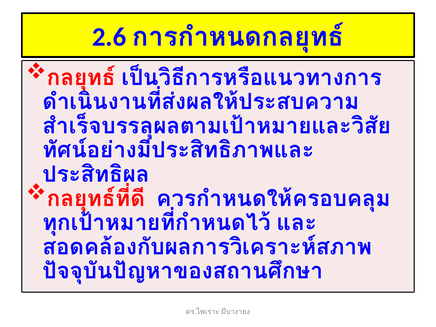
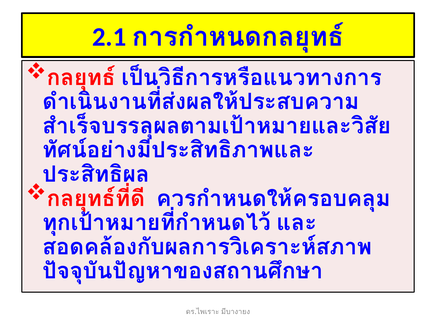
2.6: 2.6 -> 2.1 (109, 37)
